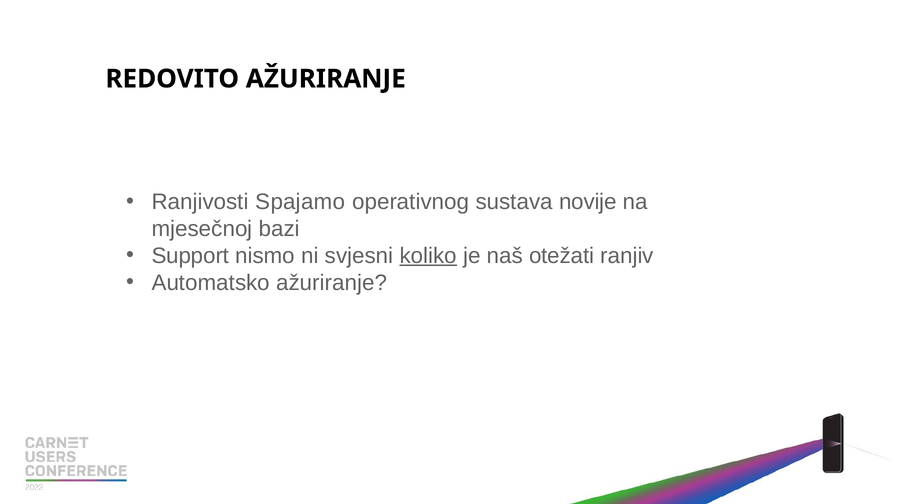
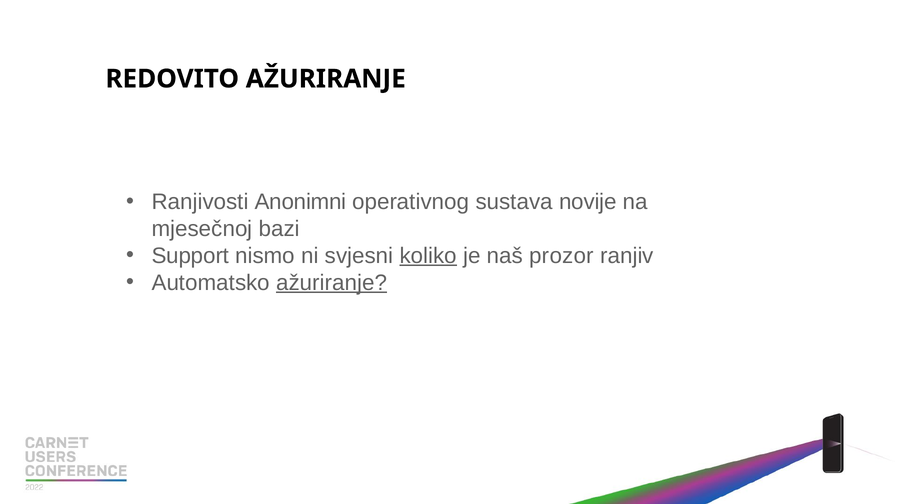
Spajamo: Spajamo -> Anonimni (301, 202)
otežati: otežati -> prozor (561, 256)
ažuriranje underline: none -> present (332, 283)
